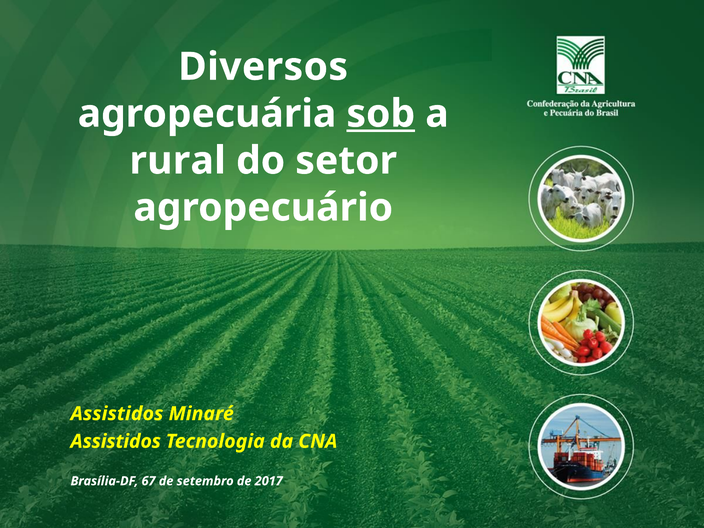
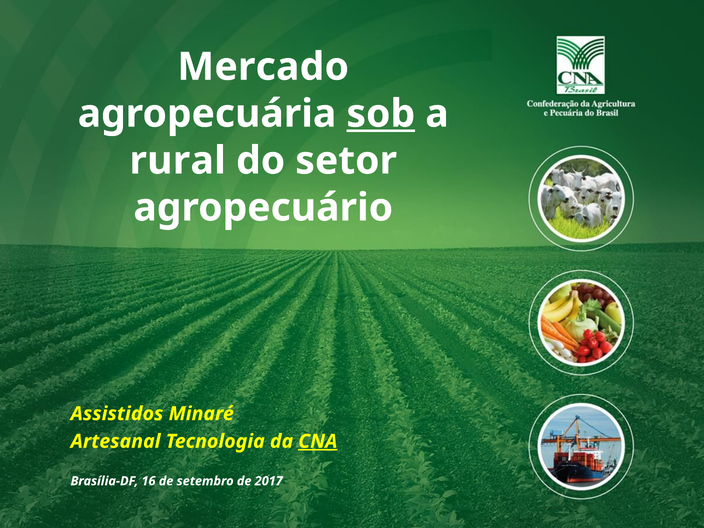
Diversos: Diversos -> Mercado (263, 67)
Assistidos: Assistidos -> Artesanal (116, 441)
CNA underline: none -> present (318, 441)
67: 67 -> 16 (149, 481)
